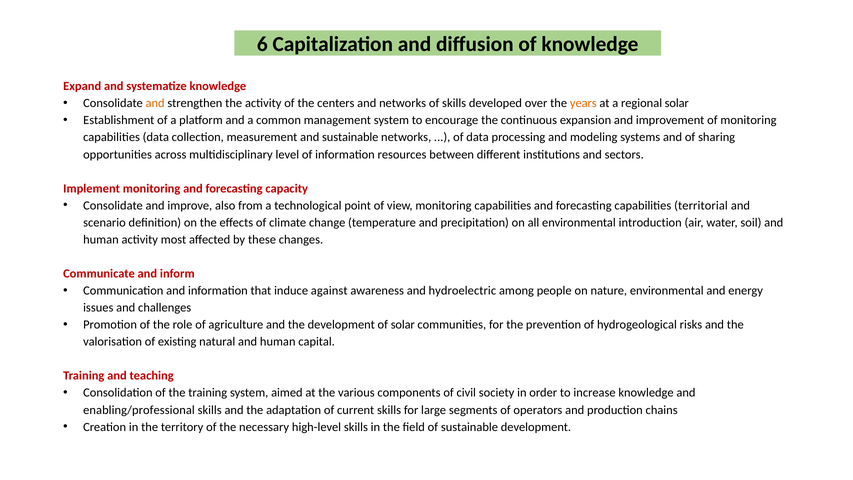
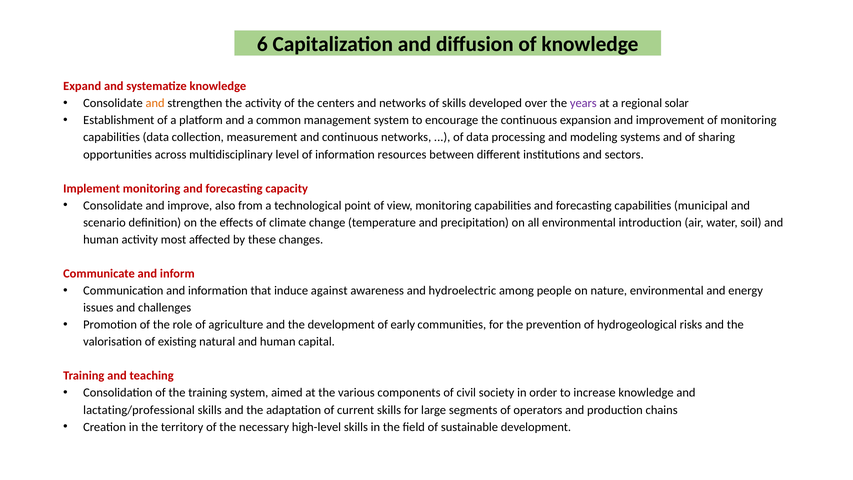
years colour: orange -> purple (583, 103)
and sustainable: sustainable -> continuous (350, 137)
territorial: territorial -> municipal (701, 205)
of solar: solar -> early (403, 325)
enabling/professional: enabling/professional -> lactating/professional (139, 410)
